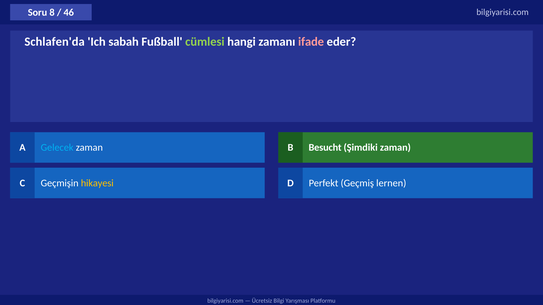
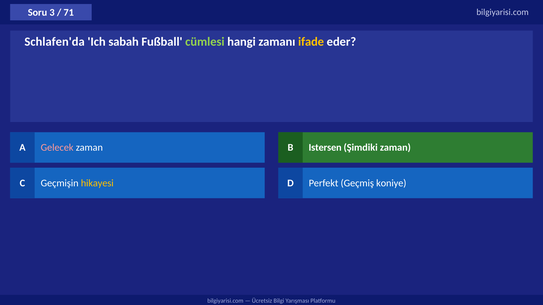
8: 8 -> 3 (52, 12)
46: 46 -> 71 (69, 12)
ifade colour: pink -> yellow (311, 42)
Gelecek colour: light blue -> pink (57, 148)
Besucht: Besucht -> Istersen (325, 148)
lernen: lernen -> koniye (391, 183)
